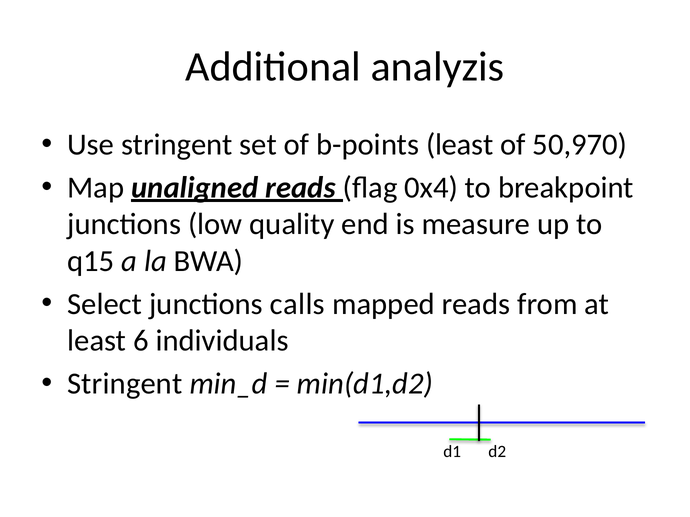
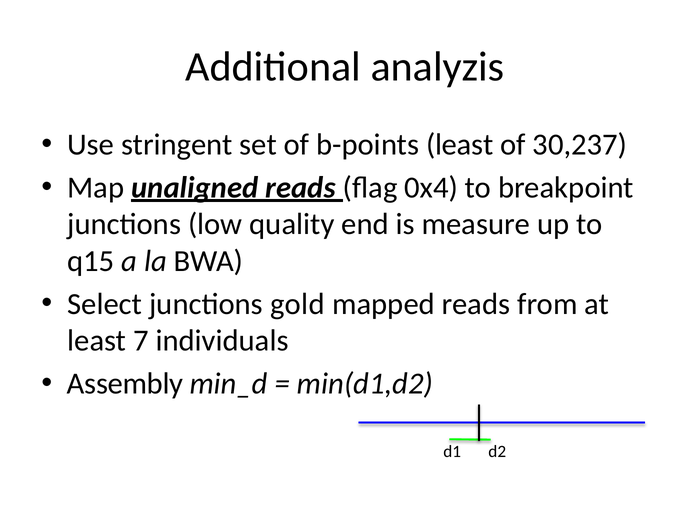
50,970: 50,970 -> 30,237 (580, 145)
calls: calls -> gold (297, 304)
6: 6 -> 7 (141, 341)
Stringent: Stringent -> Assembly (125, 384)
